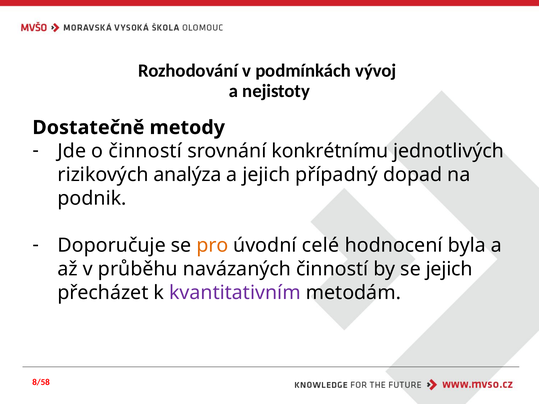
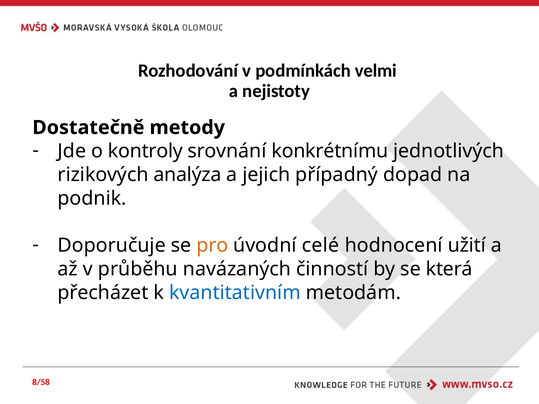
vývoj: vývoj -> velmi (376, 71)
o činností: činností -> kontroly (145, 151)
byla: byla -> užití (467, 246)
se jejich: jejich -> která (449, 269)
kvantitativním colour: purple -> blue (235, 293)
